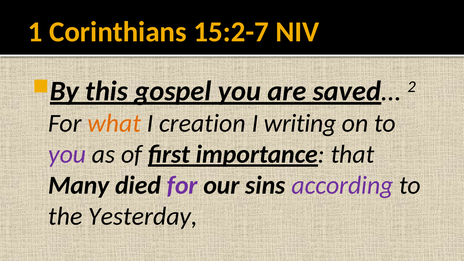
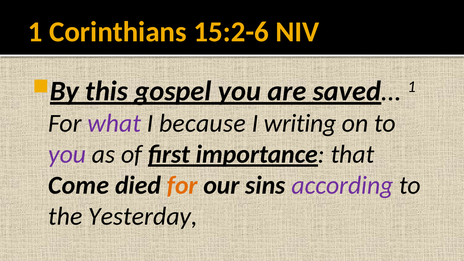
15:2-7: 15:2-7 -> 15:2-6 (231, 32)
saved… 2: 2 -> 1 (412, 87)
what colour: orange -> purple (114, 123)
creation: creation -> because (202, 123)
Many: Many -> Come (79, 185)
for colour: purple -> orange (182, 185)
